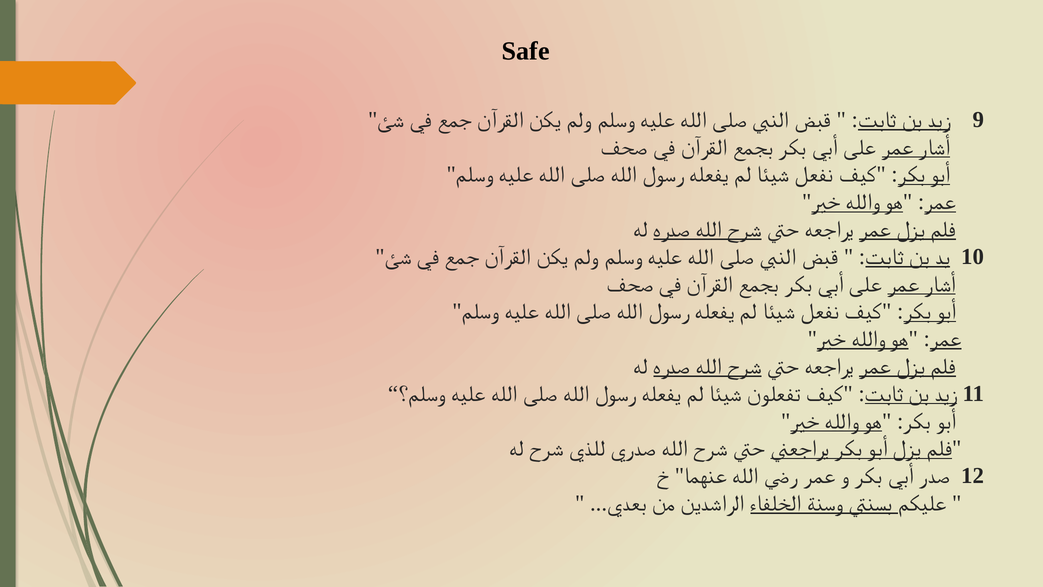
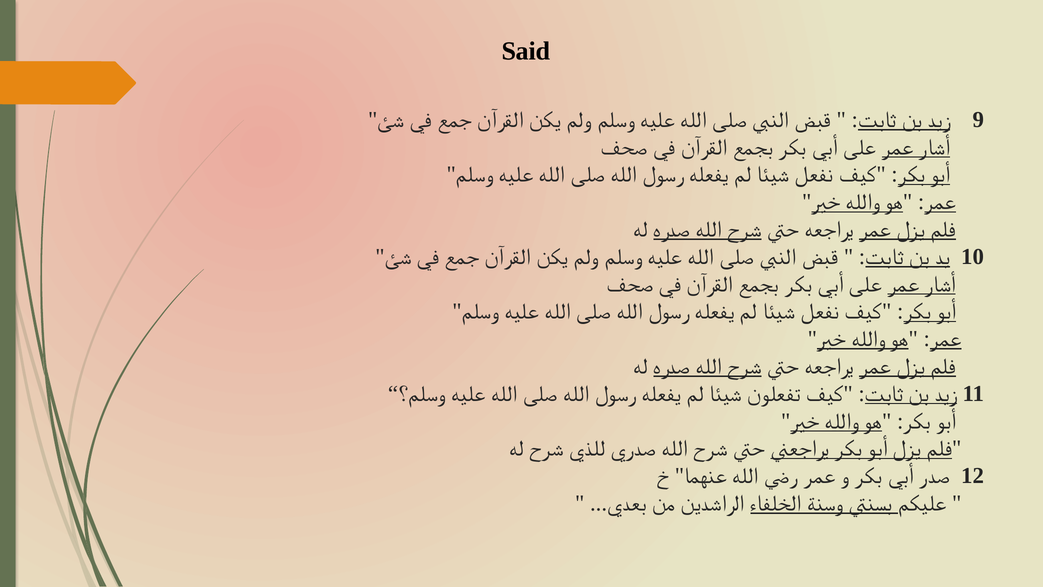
Safe: Safe -> Said (526, 51)
